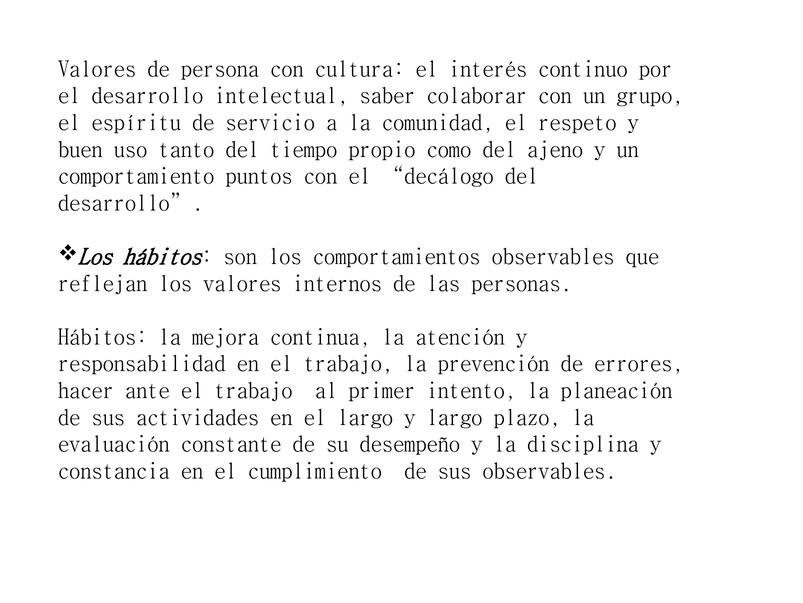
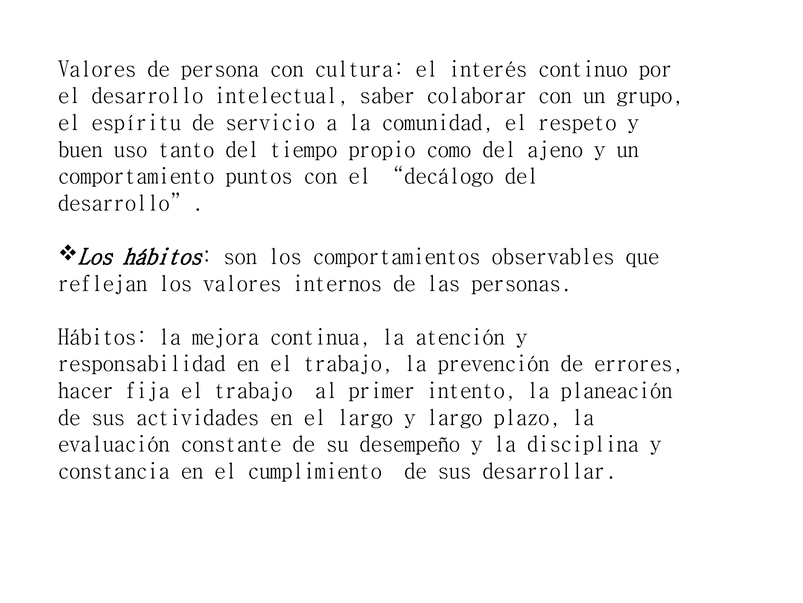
ante: ante -> fija (147, 390)
sus observables: observables -> desarrollar (550, 471)
